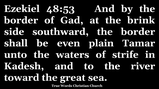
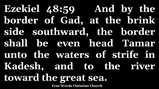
48:53: 48:53 -> 48:59 (61, 9)
plain: plain -> head (101, 43)
